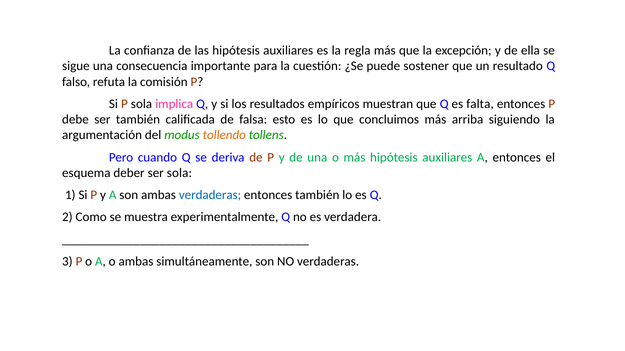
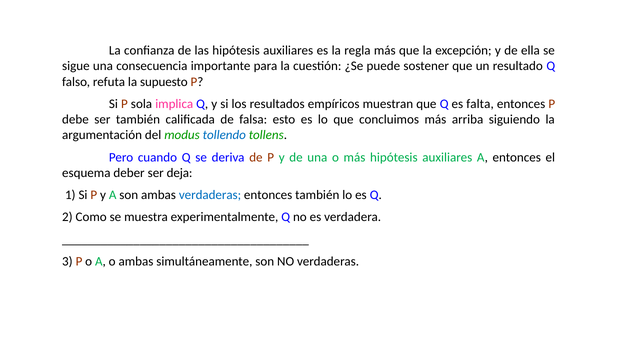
comisión: comisión -> supuesto (164, 82)
tollendo colour: orange -> blue (224, 135)
ser sola: sola -> deja (180, 173)
